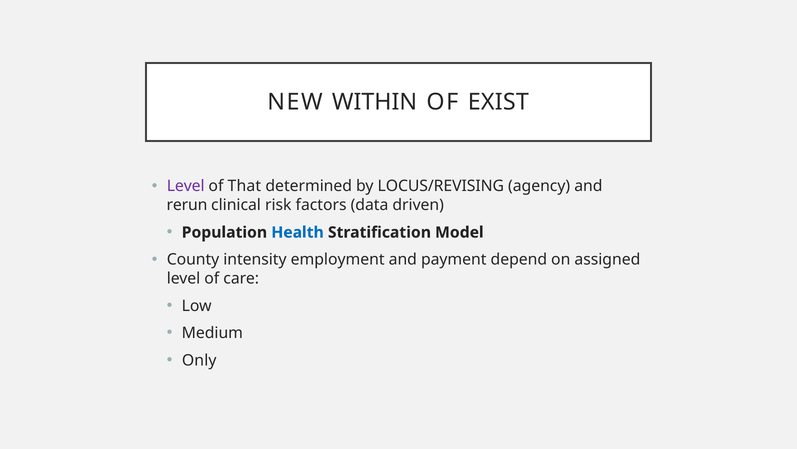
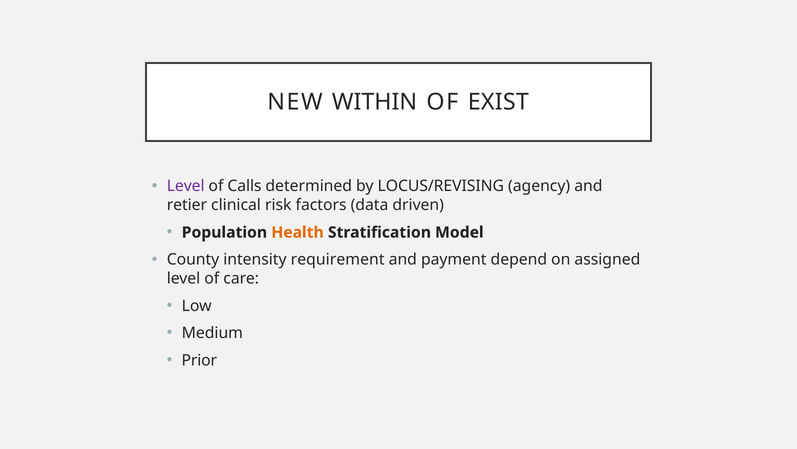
That: That -> Calls (245, 186)
rerun: rerun -> retier (187, 205)
Health colour: blue -> orange (298, 232)
employment: employment -> requirement (338, 259)
Only: Only -> Prior (199, 360)
